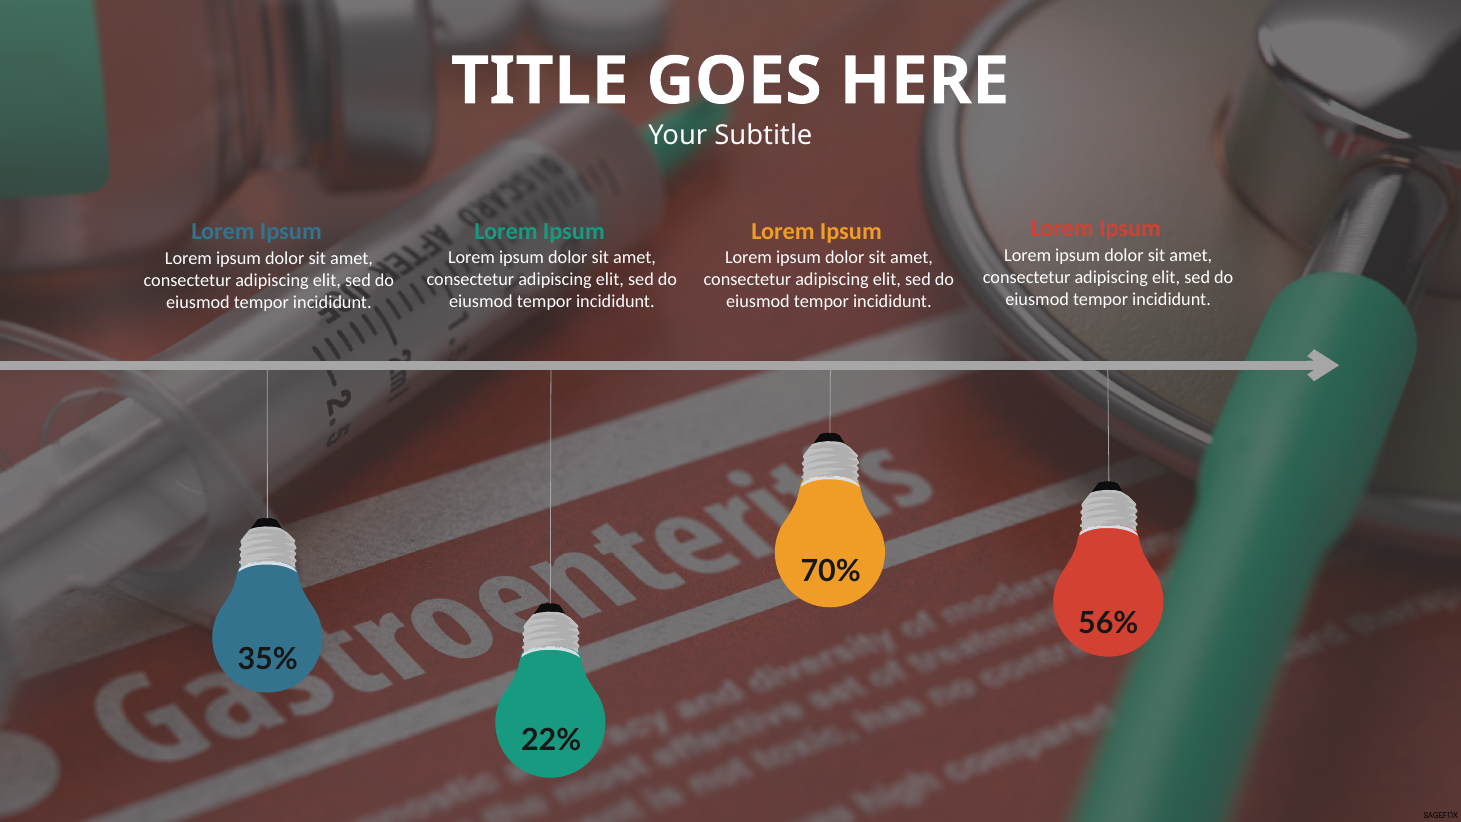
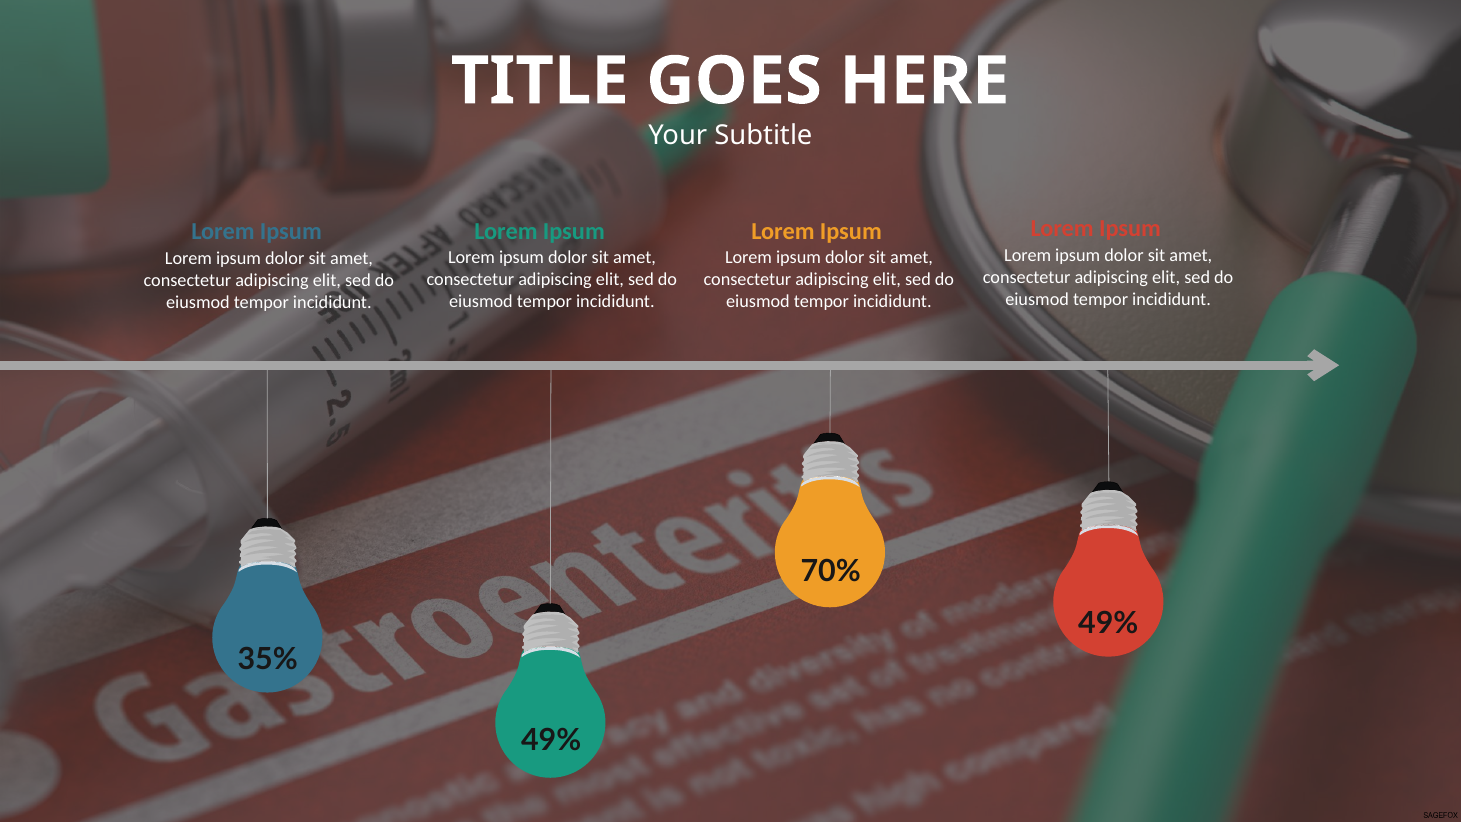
56%: 56% -> 49% (1108, 623)
22%: 22% -> 49% (551, 740)
